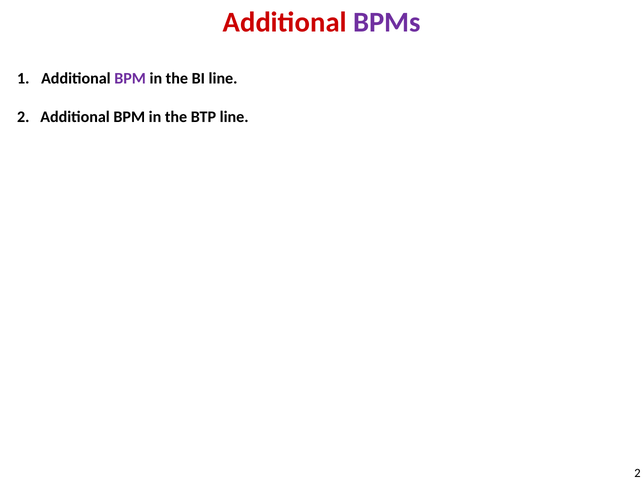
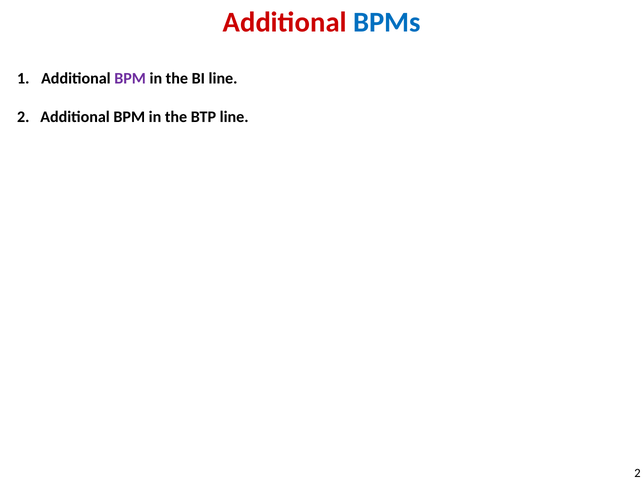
BPMs colour: purple -> blue (387, 22)
